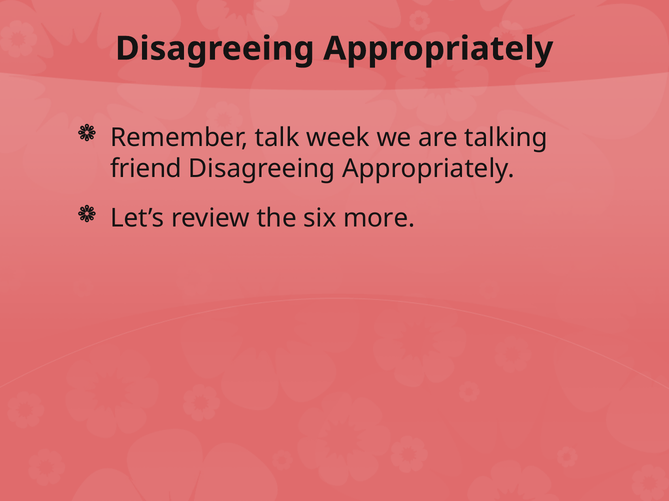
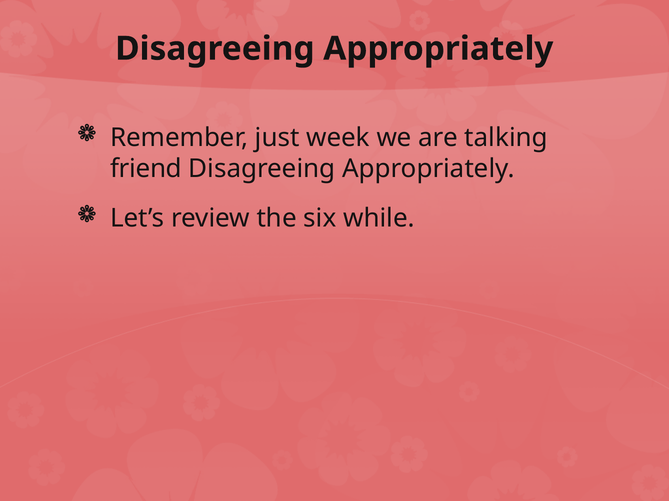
talk: talk -> just (277, 138)
more: more -> while (379, 219)
